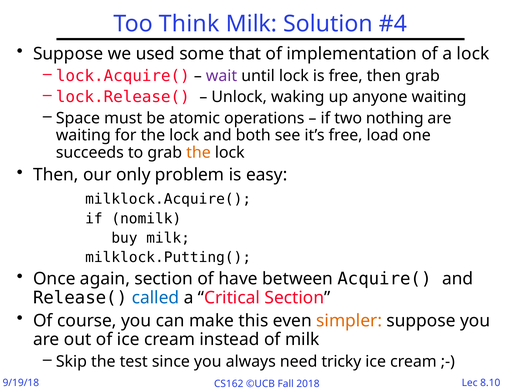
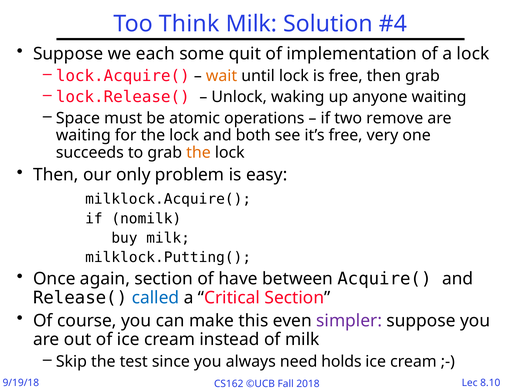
used: used -> each (155, 54)
that: that -> quit (245, 54)
wait colour: purple -> orange (222, 76)
nothing: nothing -> remove (395, 118)
load: load -> very (382, 135)
simpler colour: orange -> purple (349, 321)
tricky: tricky -> holds (341, 361)
